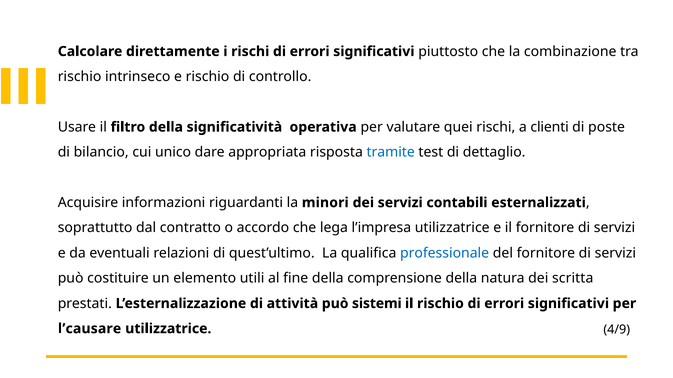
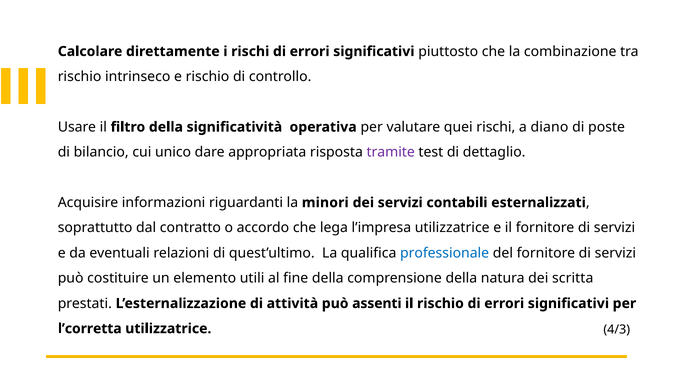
clienti: clienti -> diano (549, 127)
tramite colour: blue -> purple (391, 152)
sistemi: sistemi -> assenti (377, 304)
l’causare: l’causare -> l’corretta (90, 329)
4/9: 4/9 -> 4/3 (617, 330)
